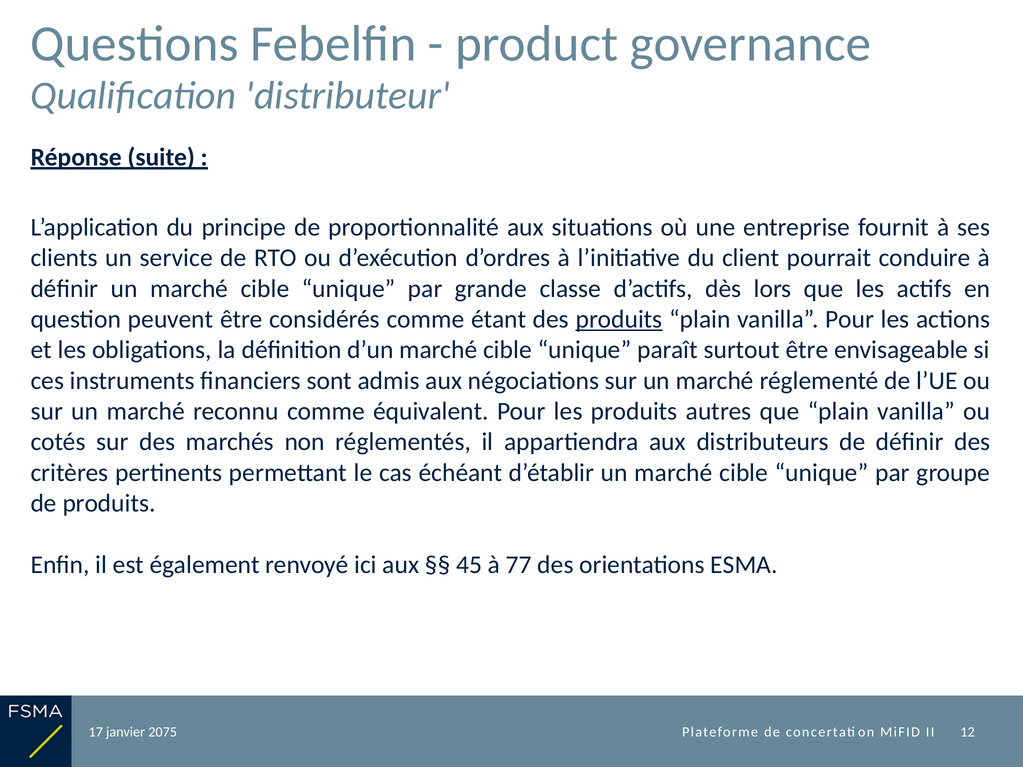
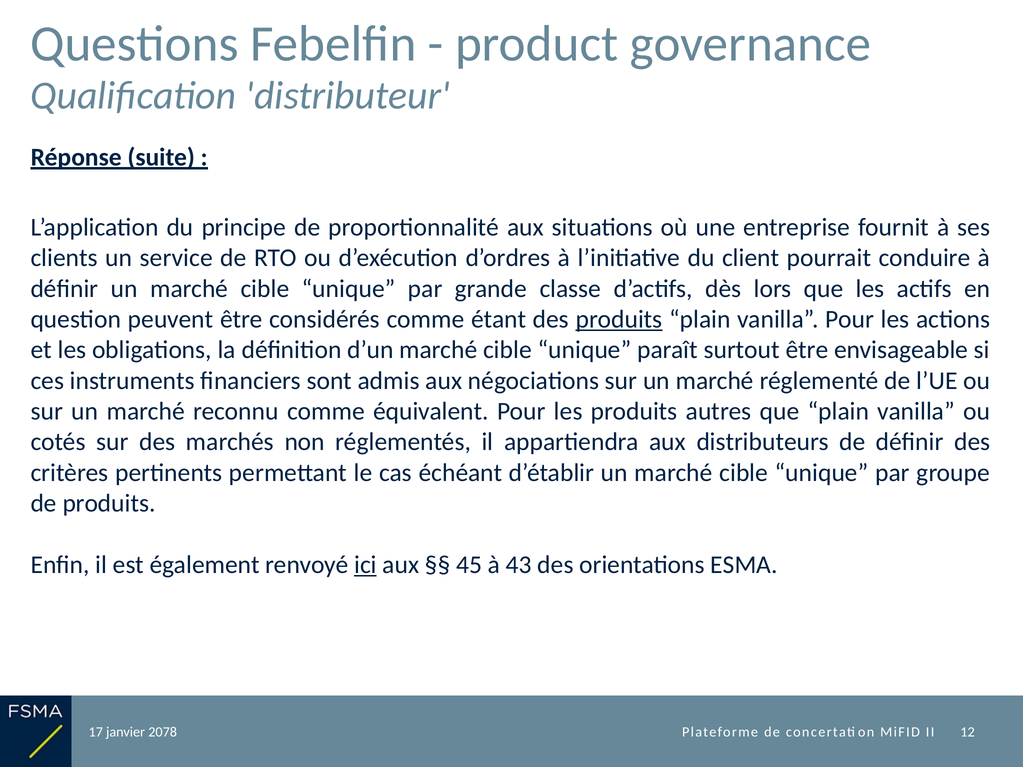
ici underline: none -> present (365, 565)
77: 77 -> 43 (519, 565)
2075: 2075 -> 2078 (163, 733)
